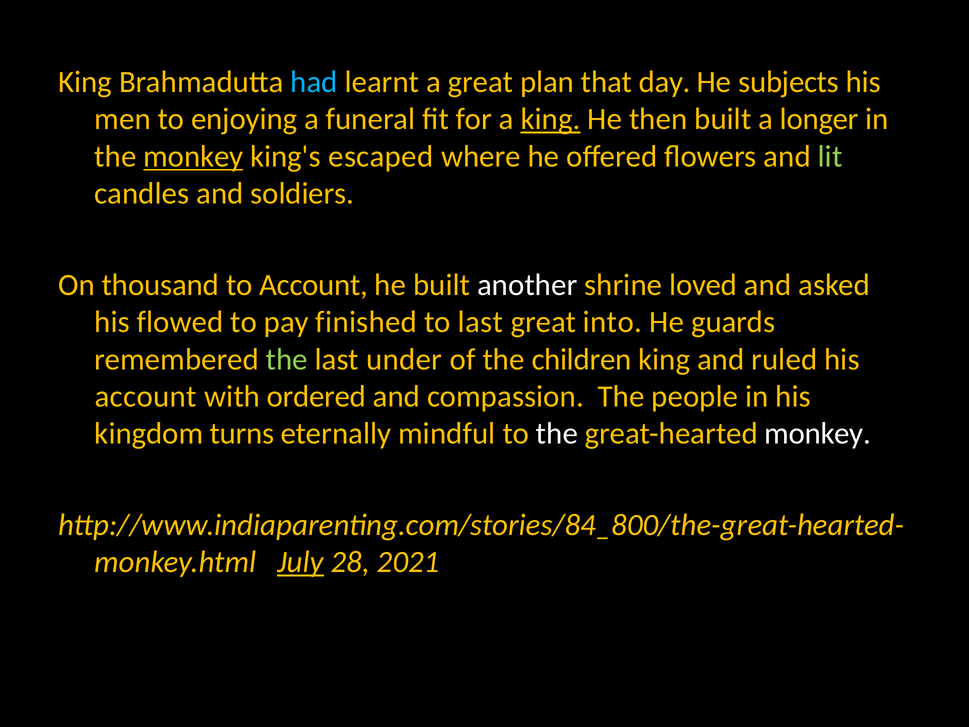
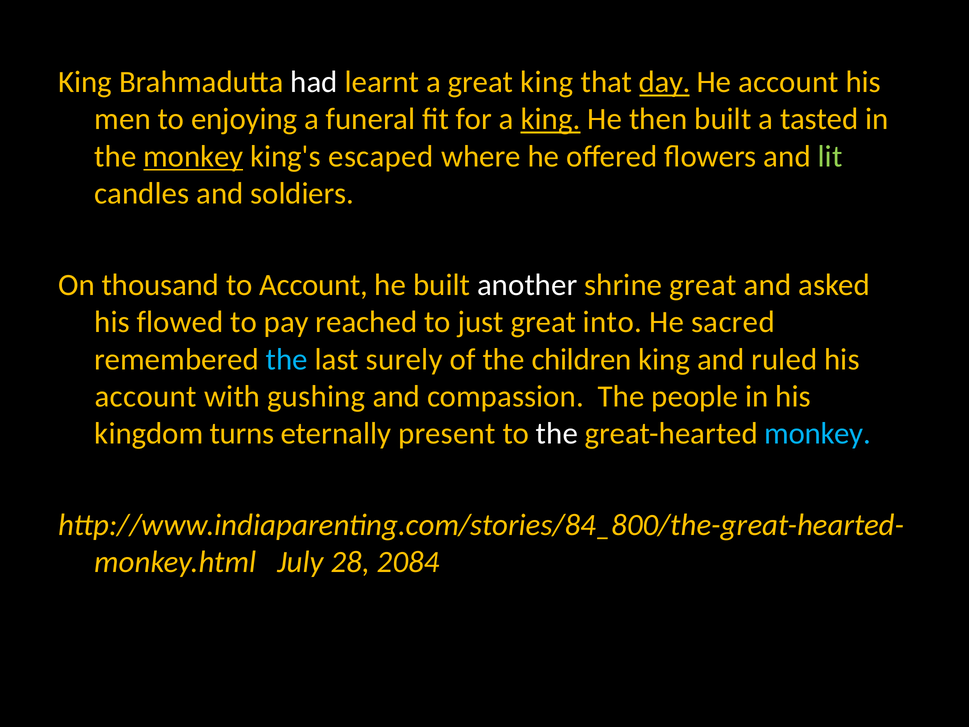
had colour: light blue -> white (314, 82)
great plan: plan -> king (547, 82)
day underline: none -> present (665, 82)
He subjects: subjects -> account (788, 82)
longer: longer -> tasted (819, 119)
shrine loved: loved -> great (703, 285)
finished: finished -> reached (366, 322)
to last: last -> just (481, 322)
guards: guards -> sacred (733, 322)
the colour: light green -> light blue (287, 359)
under: under -> surely (404, 359)
ordered: ordered -> gushing (316, 396)
mindful: mindful -> present (447, 433)
monkey colour: white -> light blue (818, 433)
July underline: present -> none (300, 562)
2021: 2021 -> 2084 (408, 562)
